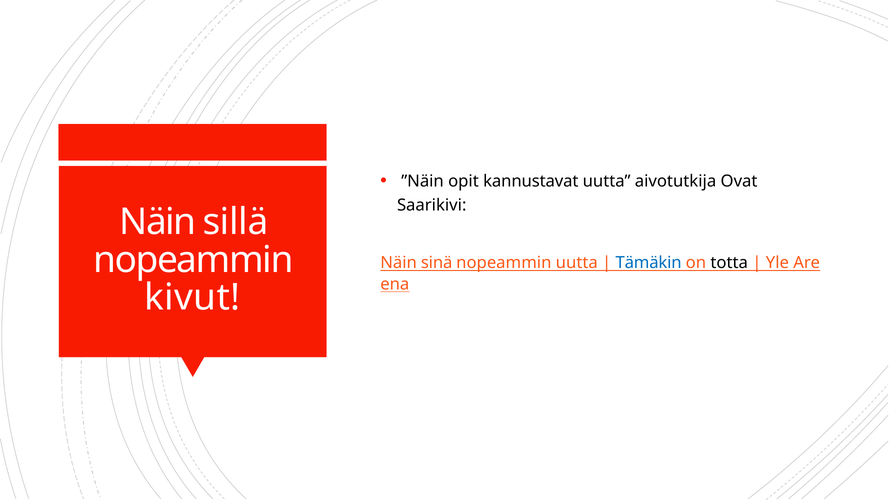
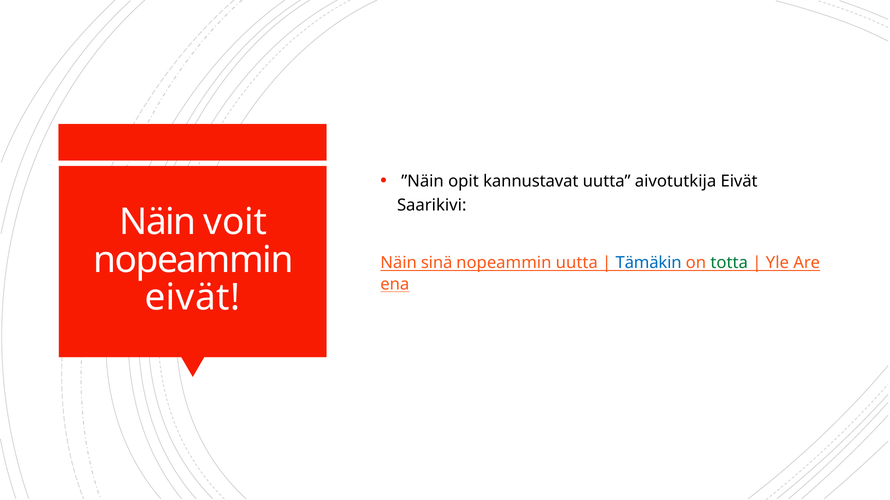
aivotutkija Ovat: Ovat -> Eivät (739, 181)
sillä: sillä -> voit (235, 223)
totta colour: black -> green (729, 263)
kivut: kivut -> eivät (192, 298)
